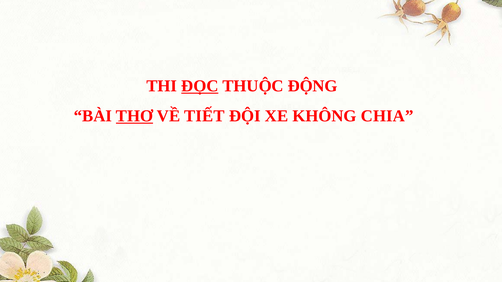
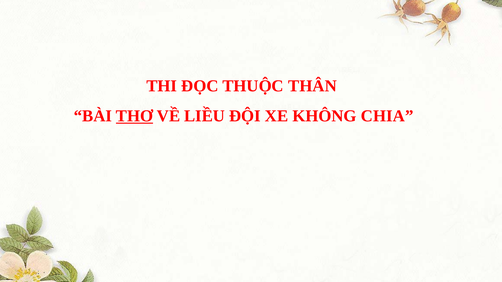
ĐỌC underline: present -> none (200, 86)
ĐỘNG: ĐỘNG -> THÂN (313, 86)
TIẾT: TIẾT -> LIỀU (205, 116)
